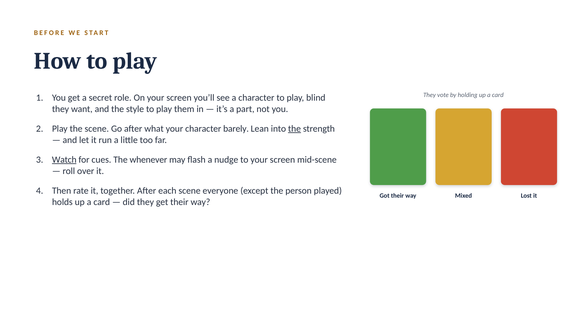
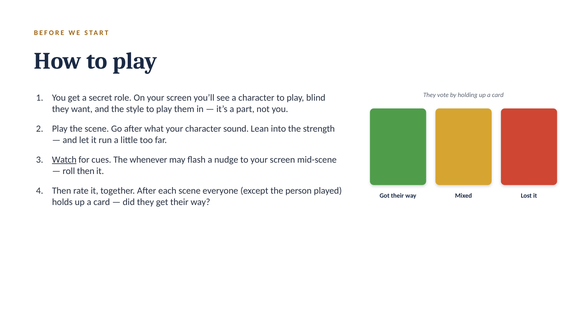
barely: barely -> sound (236, 129)
the underline: present -> none (294, 129)
roll over: over -> then (86, 171)
